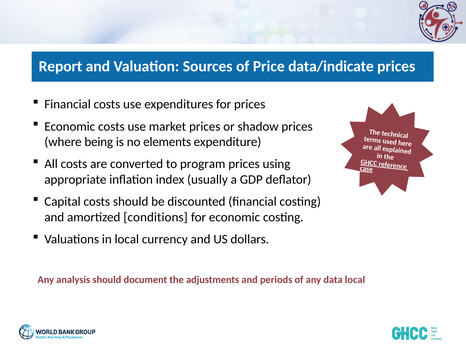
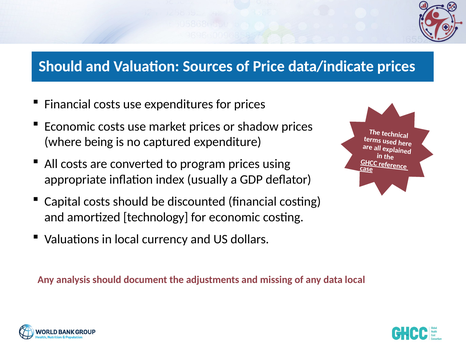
Report: Report -> Should (61, 66)
elements: elements -> captured (167, 142)
conditions: conditions -> technology (156, 217)
periods: periods -> missing (276, 279)
